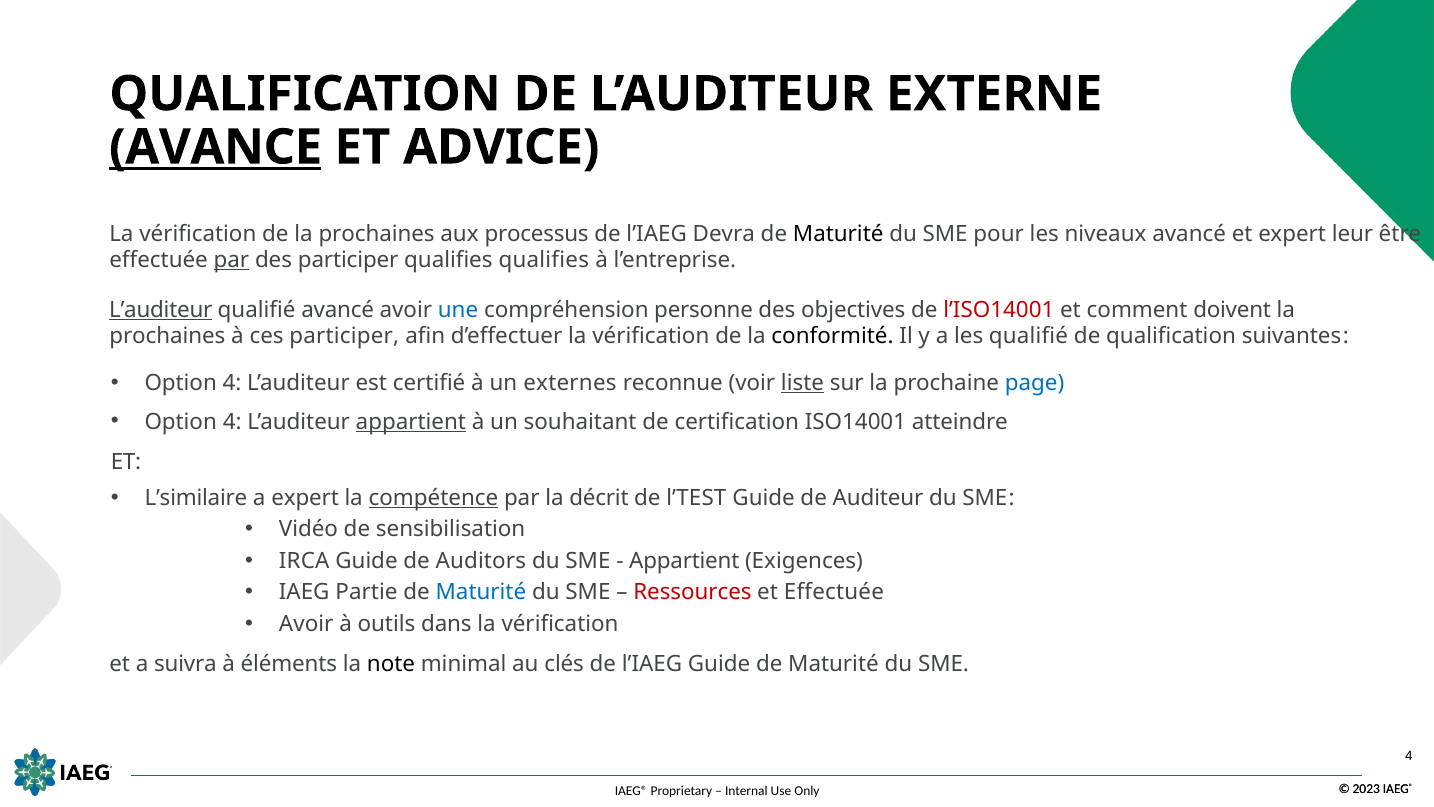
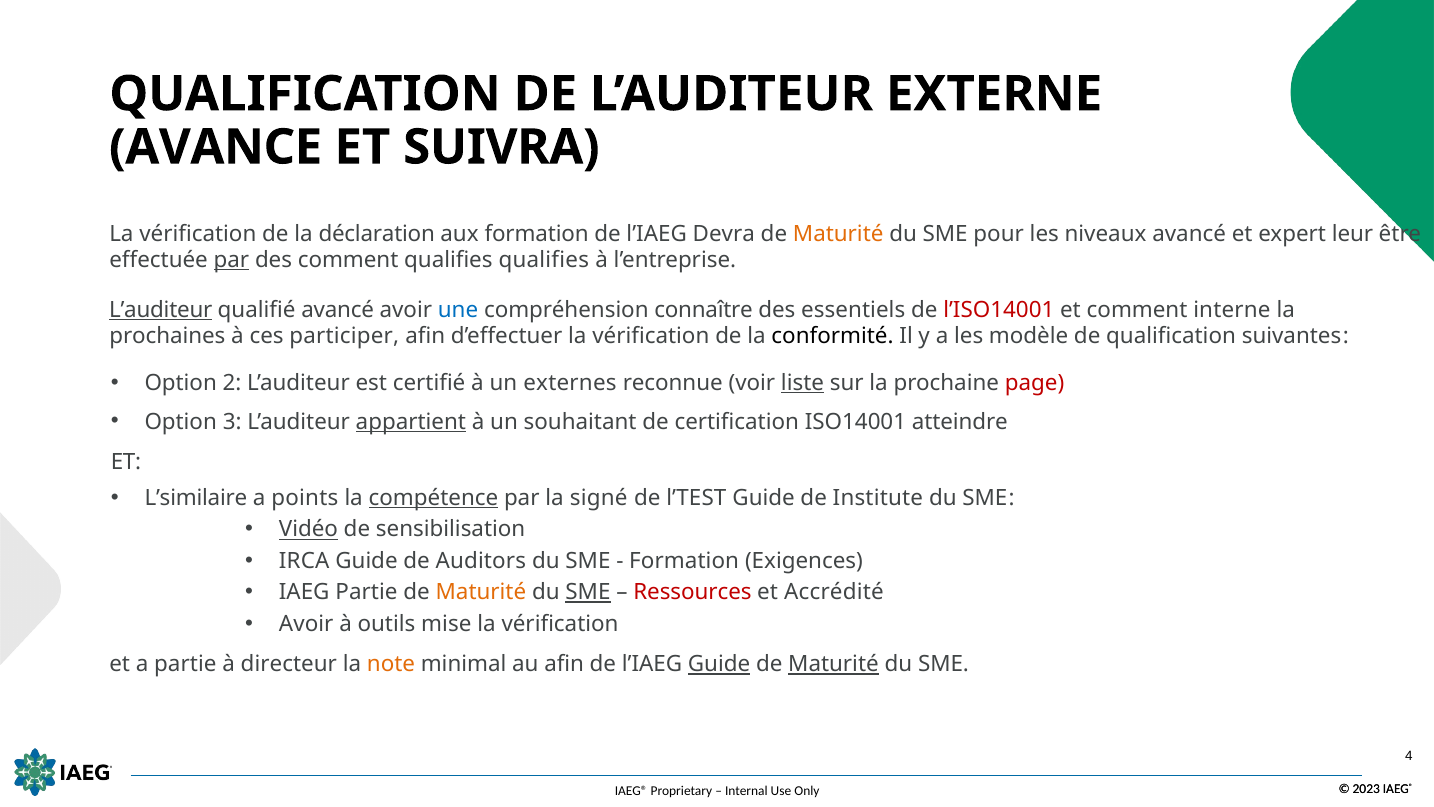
AVANCE underline: present -> none (216, 147)
ADVICE: ADVICE -> SUIVRA (501, 147)
de la prochaines: prochaines -> déclaration (377, 234)
aux processus: processus -> formation (537, 234)
Maturité colour: black -> orange (838, 234)
des participer: participer -> comment (348, 260)
personne: personne -> connaître (704, 310)
objectives: objectives -> essentiels (853, 310)
doivent: doivent -> interne (1232, 310)
les qualifié: qualifié -> modèle (1029, 336)
4: 4 -> 2 (232, 383)
page colour: blue -> red (1035, 383)
4: 4 -> 3 (232, 421)
a expert: expert -> points (305, 498)
décrit: décrit -> signé (599, 498)
Auditeur: Auditeur -> Institute (878, 498)
Vidéo underline: none -> present (308, 529)
Appartient: Appartient -> Formation (684, 561)
Maturité colour: blue -> orange (481, 592)
SME underline: none -> present (588, 592)
et Effectuée: Effectuée -> Accrédité (834, 592)
dans: dans -> mise (446, 624)
a suivra: suivra -> partie (185, 664)
éléments: éléments -> directeur (289, 664)
note colour: black -> orange (391, 664)
au clés: clés -> afin (564, 664)
Guide underline: none -> present (719, 664)
Maturité underline: none -> present (833, 664)
